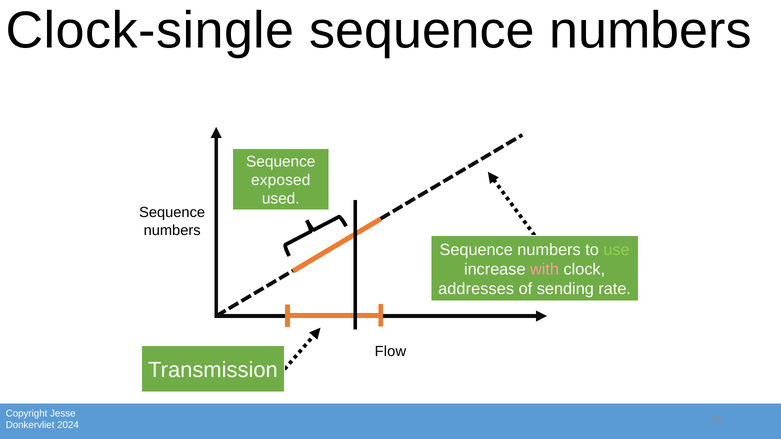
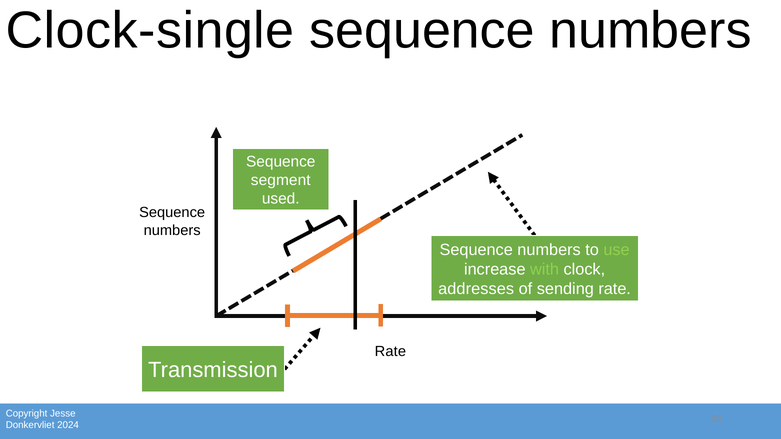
exposed: exposed -> segment (281, 180)
with colour: pink -> light green (545, 270)
Flow: Flow -> Rate (390, 352)
